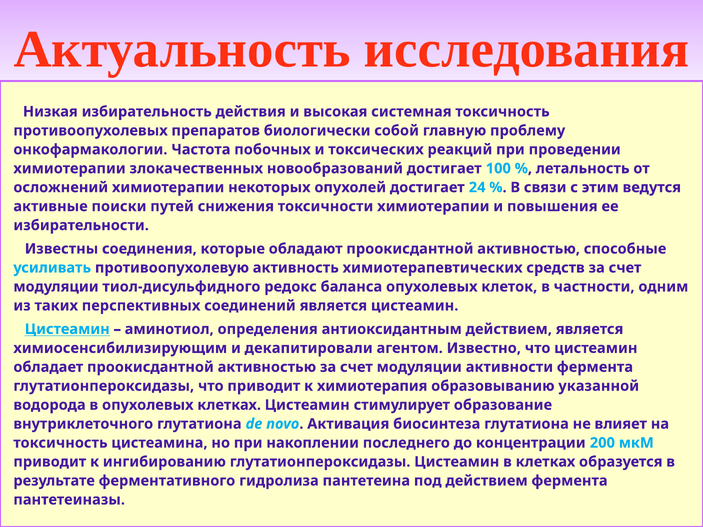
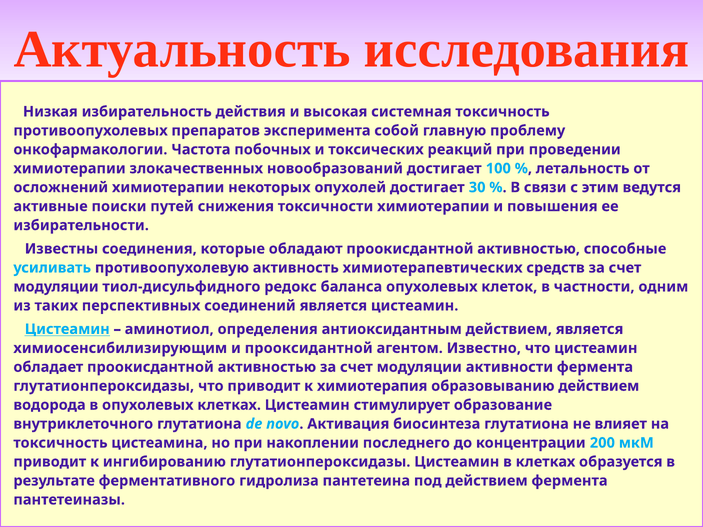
биологически: биологически -> эксперимента (317, 131)
24: 24 -> 30 (477, 187)
декапитировали: декапитировали -> прооксидантной (309, 348)
образовыванию указанной: указанной -> действием (599, 386)
